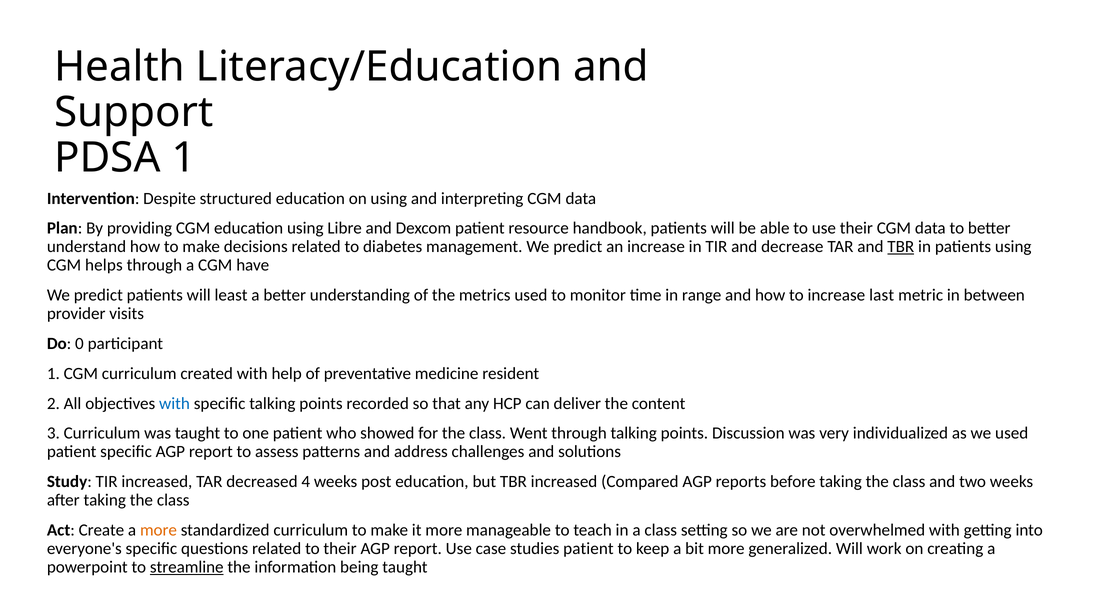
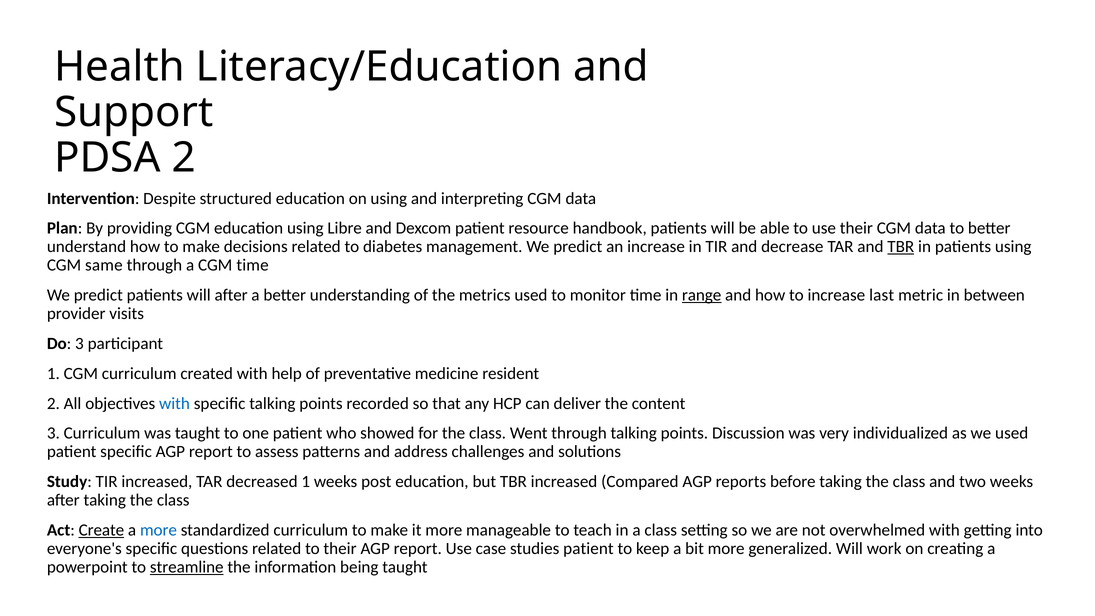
PDSA 1: 1 -> 2 (184, 158)
helps: helps -> same (104, 265)
CGM have: have -> time (253, 265)
will least: least -> after (231, 295)
range underline: none -> present (702, 295)
Do 0: 0 -> 3 (79, 344)
decreased 4: 4 -> 1 (306, 482)
Create underline: none -> present (101, 530)
more colour: orange -> blue (159, 530)
